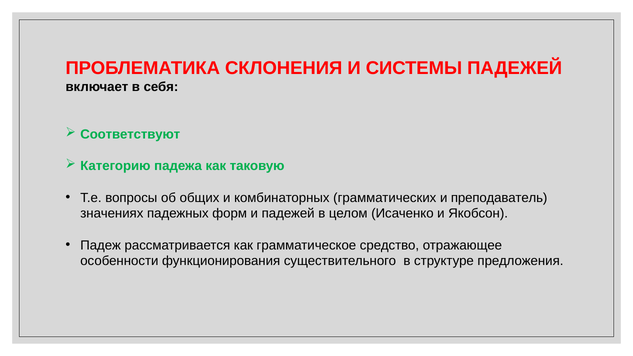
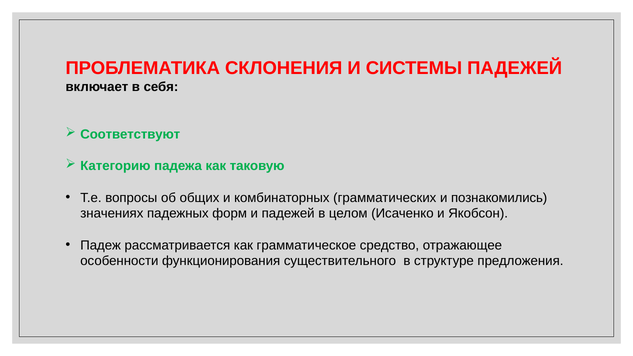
преподаватель: преподаватель -> познакомились (499, 198)
